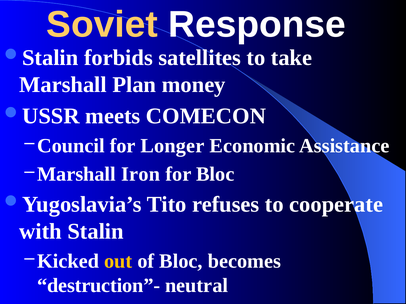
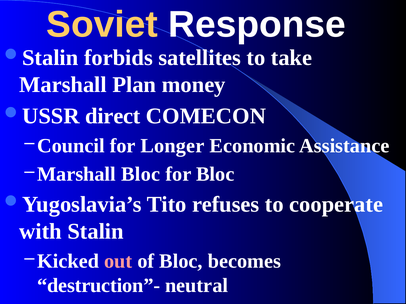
meets: meets -> direct (113, 116)
Marshall Iron: Iron -> Bloc (141, 174)
out colour: yellow -> pink (118, 261)
